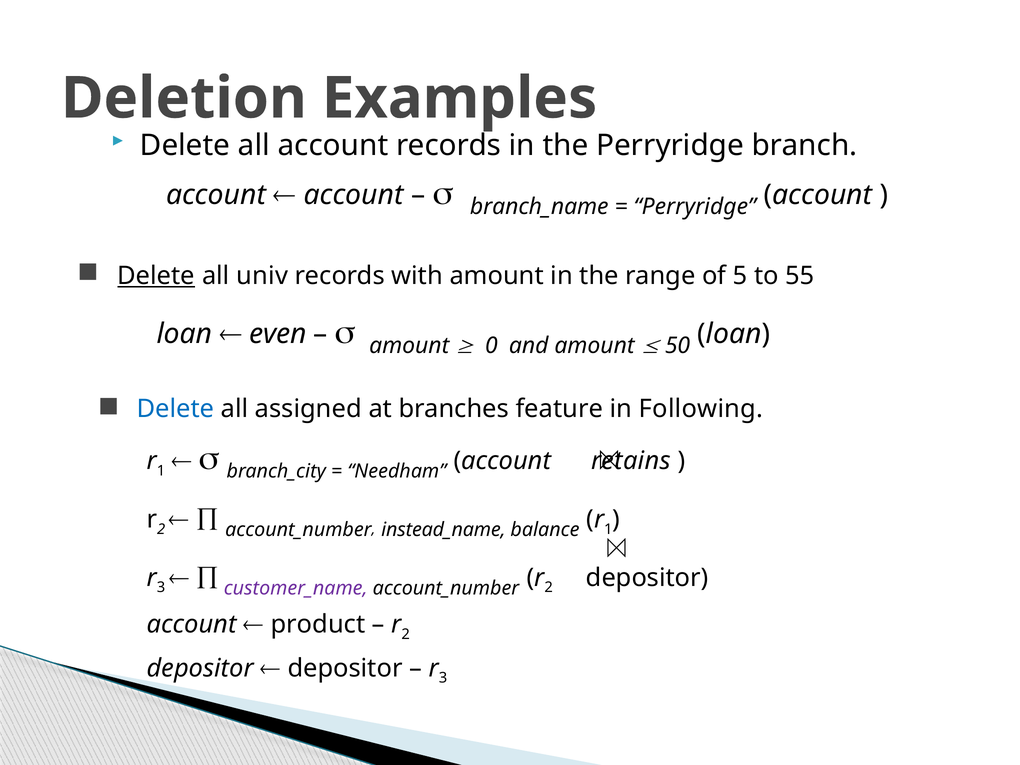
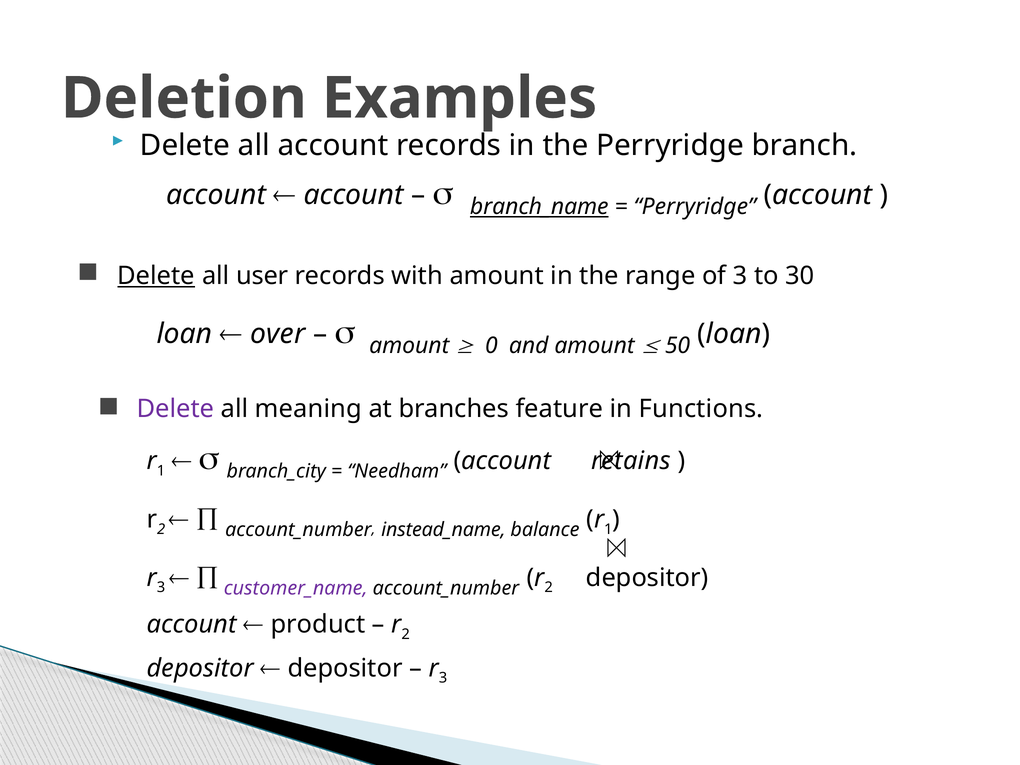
branch_name underline: none -> present (539, 207)
univ: univ -> user (262, 276)
of 5: 5 -> 3 (740, 276)
55: 55 -> 30 (800, 276)
even: even -> over (278, 334)
Delete colour: blue -> purple (175, 409)
assigned: assigned -> meaning (308, 409)
Following: Following -> Functions (701, 409)
